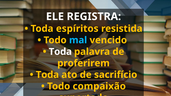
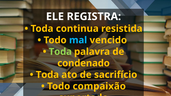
espíritos: espíritos -> continua (77, 29)
Toda colour: white -> light green (60, 52)
proferirem: proferirem -> condenado (84, 63)
